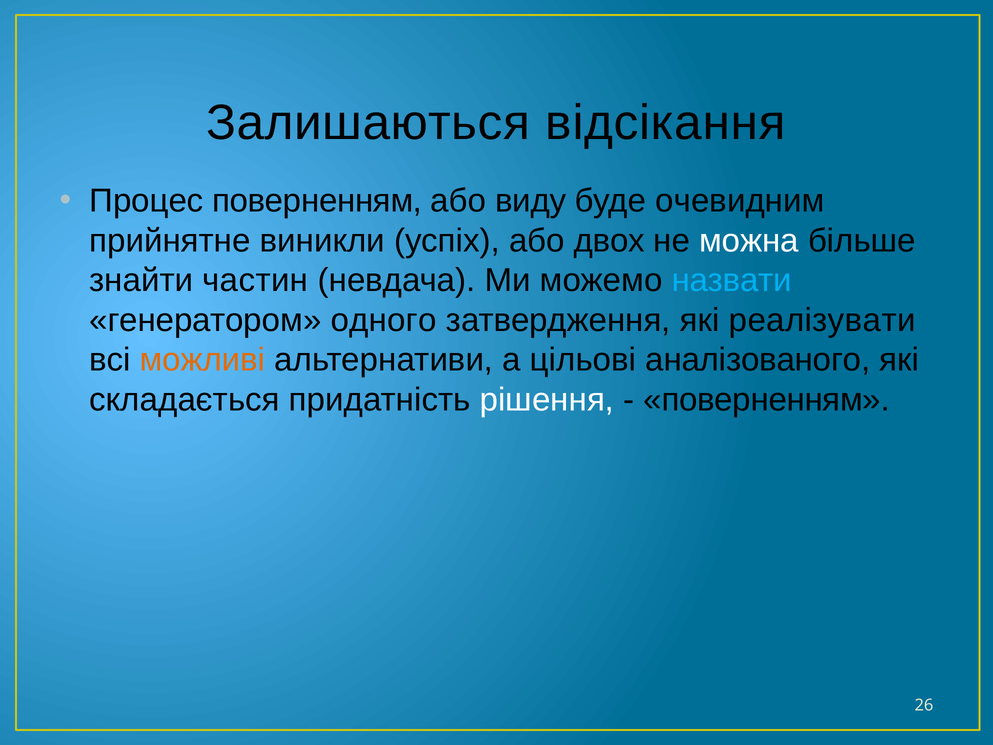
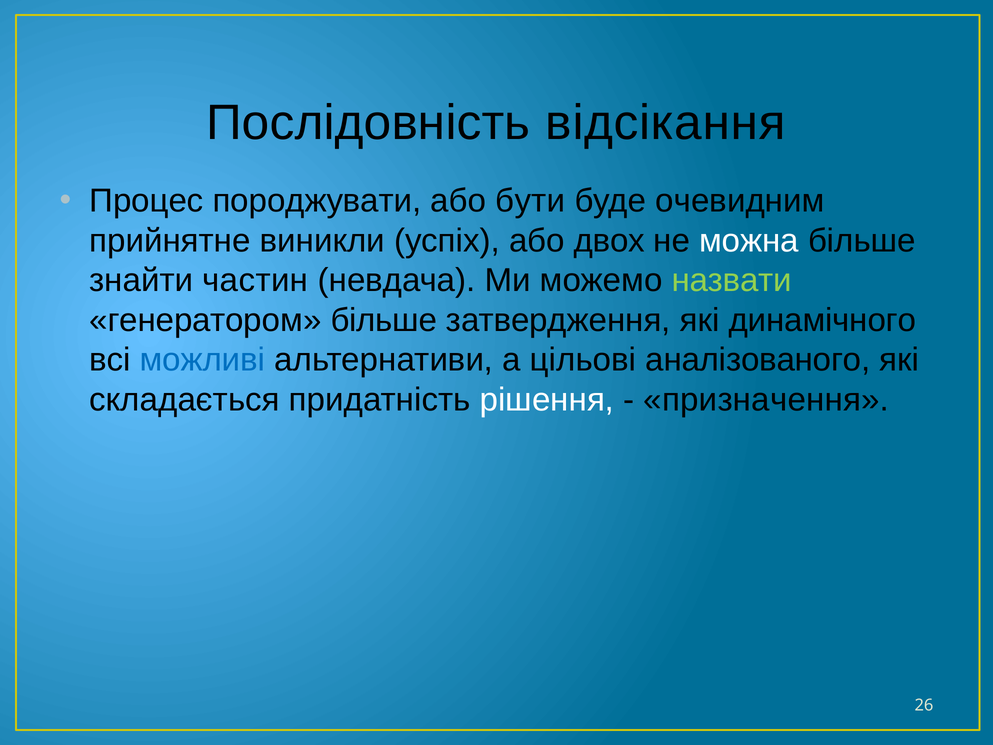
Залишаються: Залишаються -> Послідовність (368, 123)
Процес поверненням: поверненням -> породжувати (317, 201)
виду: виду -> бути (530, 201)
назвати colour: light blue -> light green (732, 280)
генератором одного: одного -> більше (384, 320)
реалізувати: реалізувати -> динамічного (822, 320)
можливі colour: orange -> blue (202, 360)
поверненням: поверненням -> призначення (766, 400)
